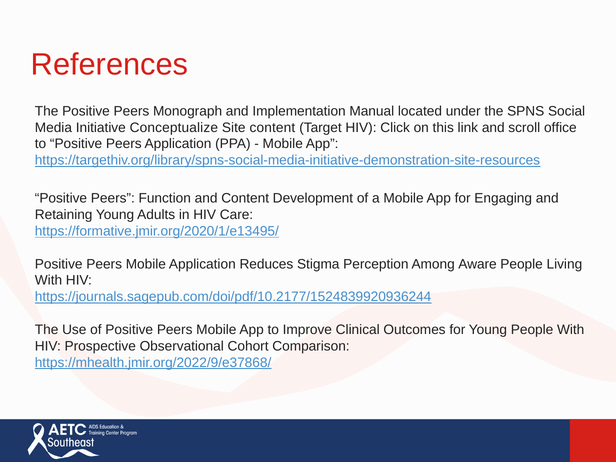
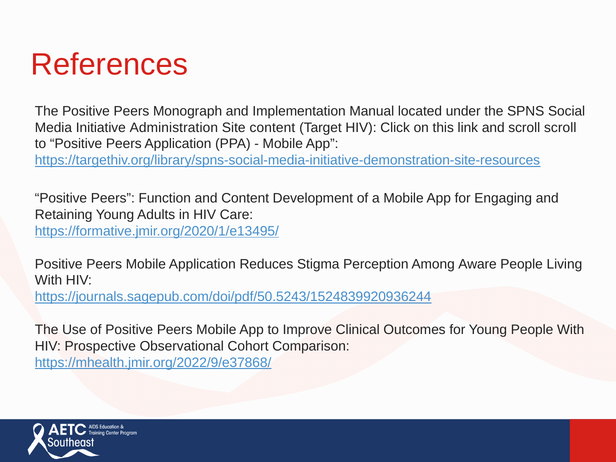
Conceptualize: Conceptualize -> Administration (174, 128)
scroll office: office -> scroll (560, 128)
https://journals.sagepub.com/doi/pdf/10.2177/1524839920936244: https://journals.sagepub.com/doi/pdf/10.2177/1524839920936244 -> https://journals.sagepub.com/doi/pdf/50.5243/1524839920936244 (233, 297)
